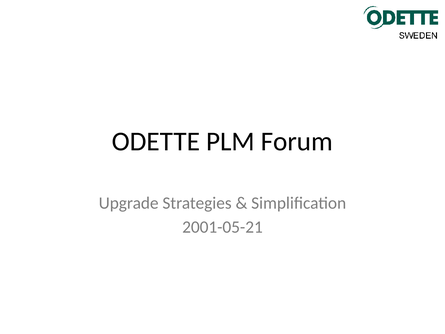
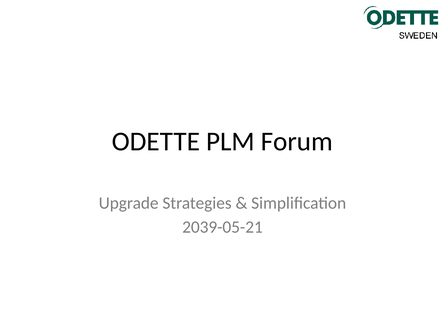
2001-05-21: 2001-05-21 -> 2039-05-21 (222, 227)
